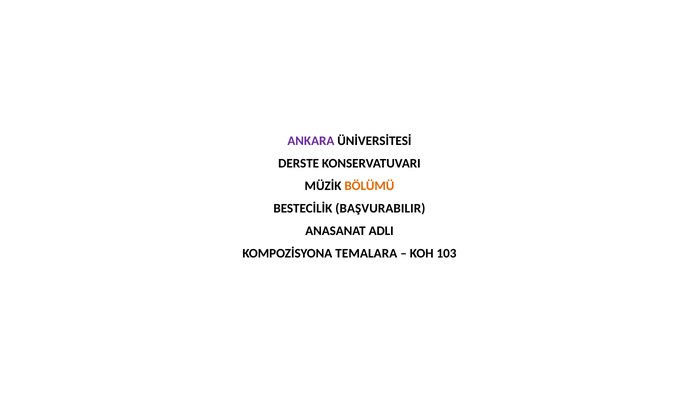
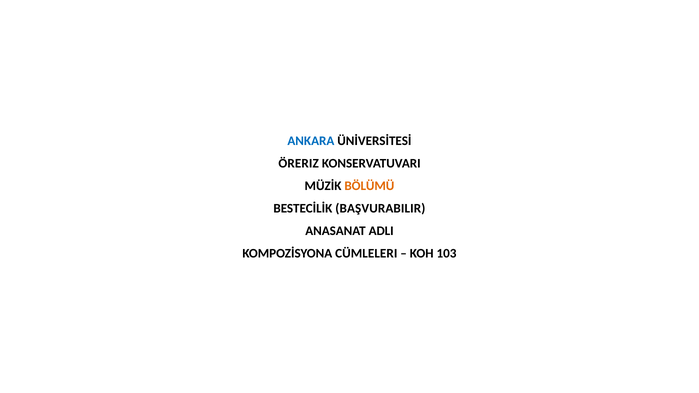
ANKARA colour: purple -> blue (311, 141)
DERSTE: DERSTE -> ÖRERIZ (299, 163)
TEMALARA: TEMALARA -> CÜMLELERI (366, 253)
